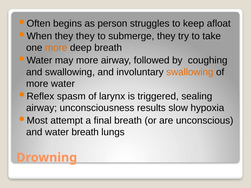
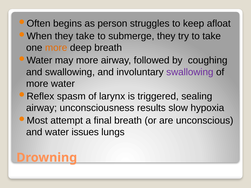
they they: they -> take (85, 36)
swallowing colour: orange -> purple (190, 72)
water breath: breath -> issues (85, 132)
